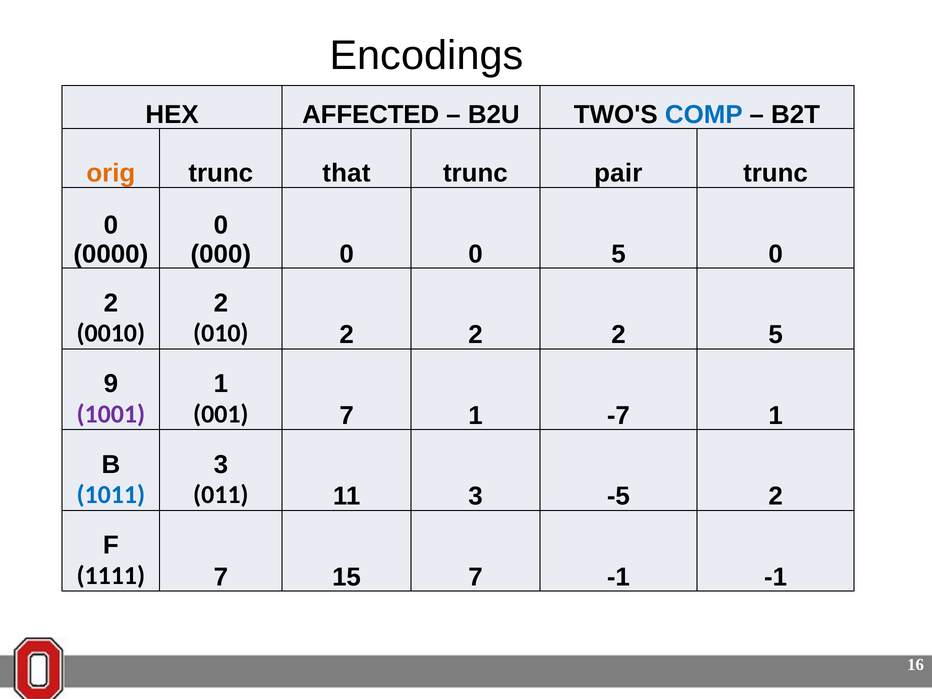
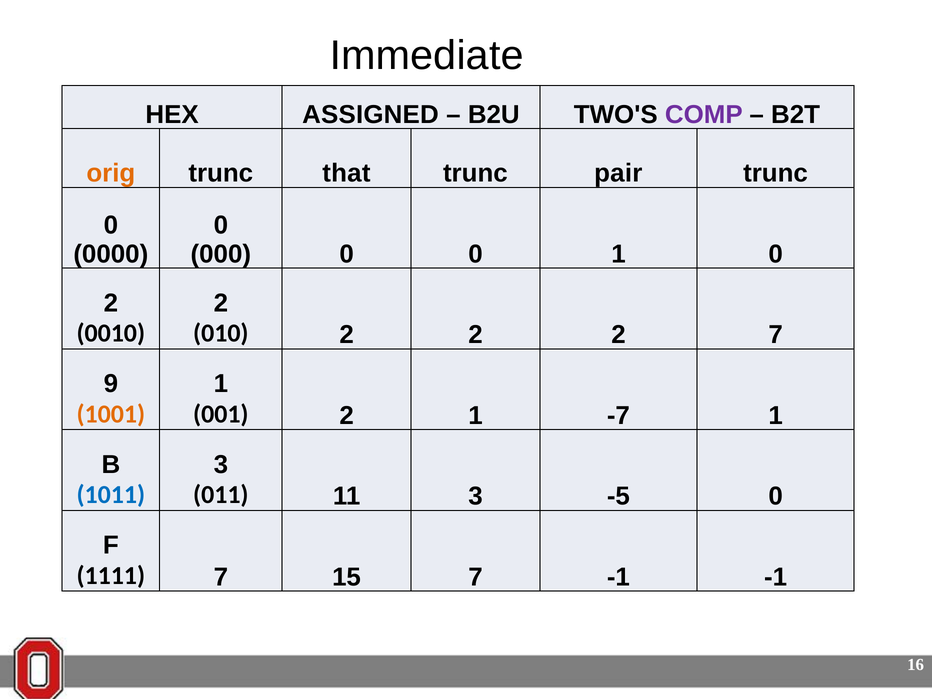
Encodings: Encodings -> Immediate (427, 55)
AFFECTED: AFFECTED -> ASSIGNED (370, 115)
COMP colour: blue -> purple (704, 115)
0 5: 5 -> 1 (619, 254)
2 5: 5 -> 7 (776, 335)
1001 colour: purple -> orange (111, 414)
001 7: 7 -> 2 (347, 416)
-5 2: 2 -> 0 (776, 496)
